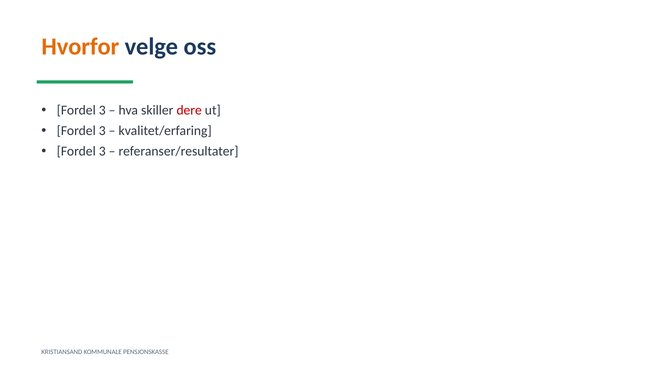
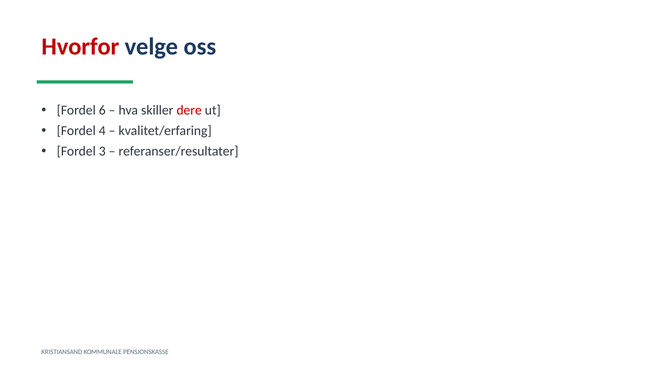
Hvorfor colour: orange -> red (80, 47)
3: 3 -> 6 (102, 110)
3: 3 -> 4 (102, 131)
